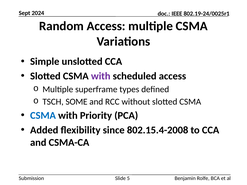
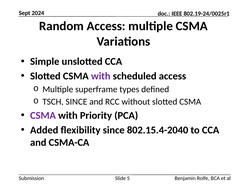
TSCH SOME: SOME -> SINCE (76, 102)
CSMA colour: blue -> purple (43, 116)
802.15.4-2008: 802.15.4-2008 -> 802.15.4-2040 (158, 130)
